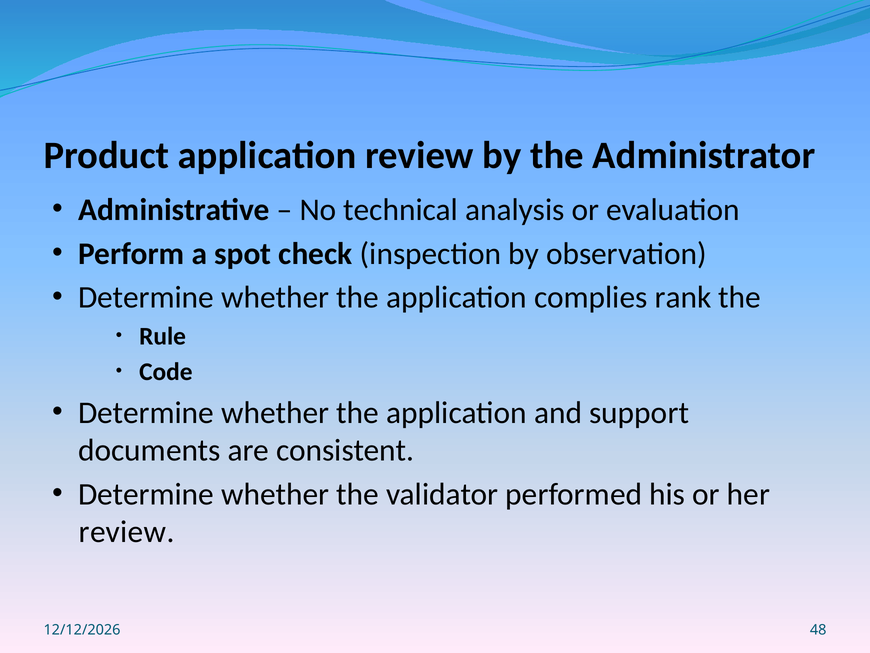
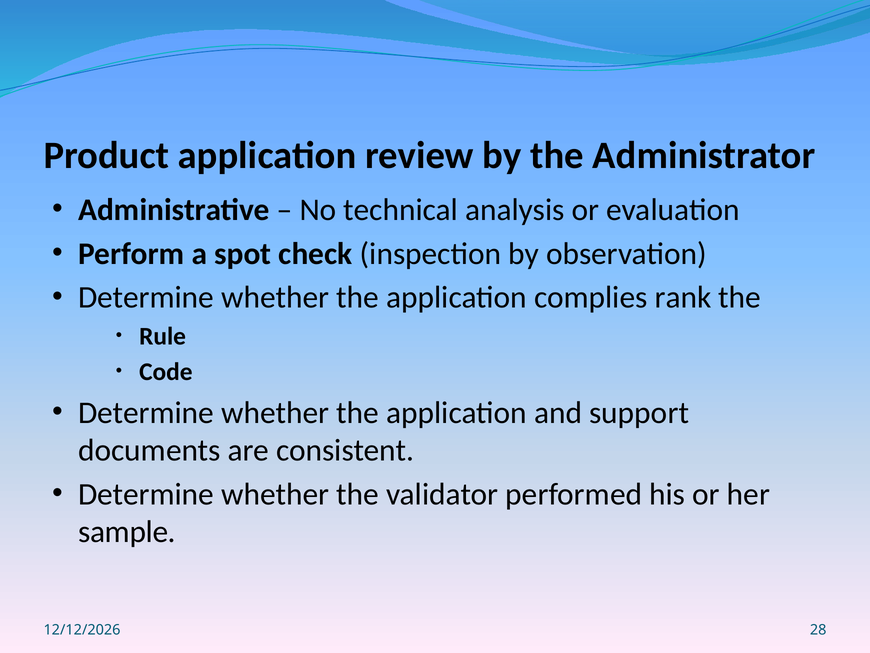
review: review -> sample (127, 532)
48: 48 -> 28 (818, 629)
